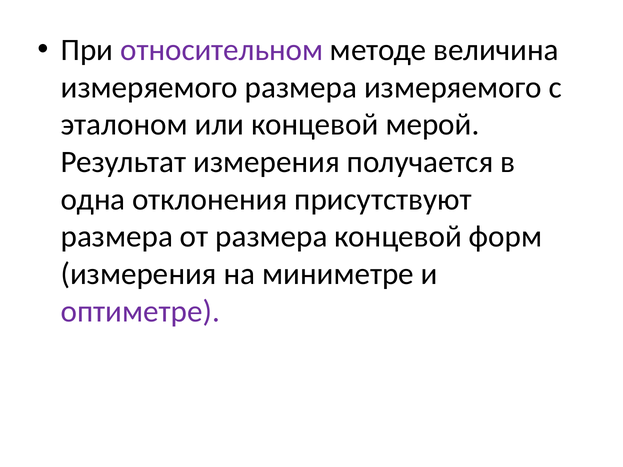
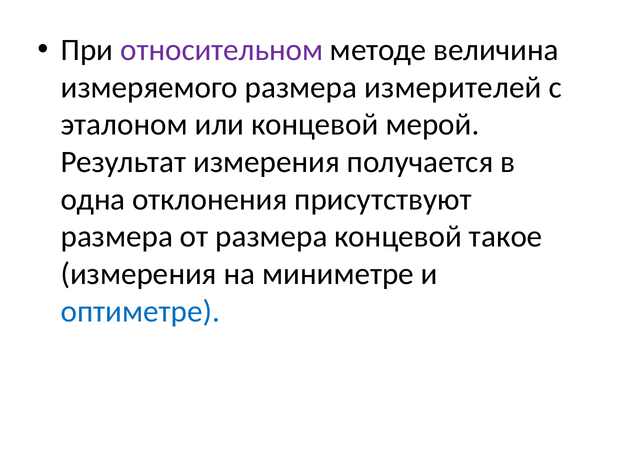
размера измеряемого: измеряемого -> измерителей (453, 87)
форм: форм -> такое (506, 237)
оптиметре colour: purple -> blue (140, 312)
